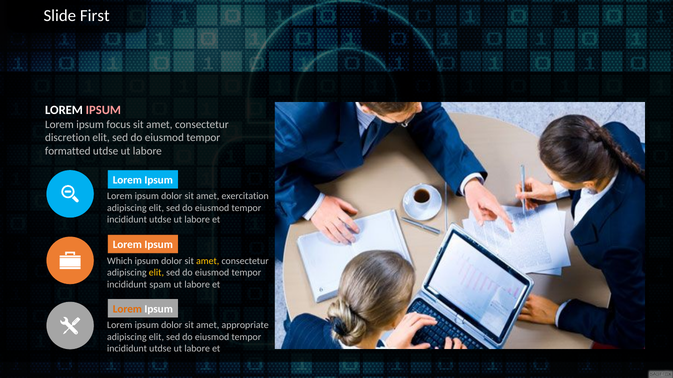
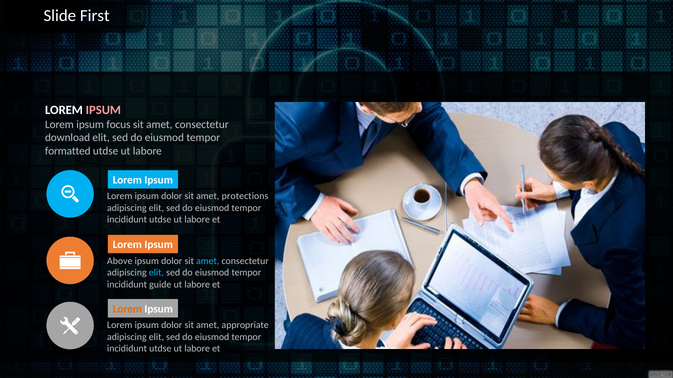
discretion: discretion -> download (68, 138)
exercitation: exercitation -> protections (245, 196)
Which: Which -> Above (120, 261)
amet colour: yellow -> light blue (208, 261)
elit colour: yellow -> light blue (156, 273)
spam: spam -> guide (160, 285)
